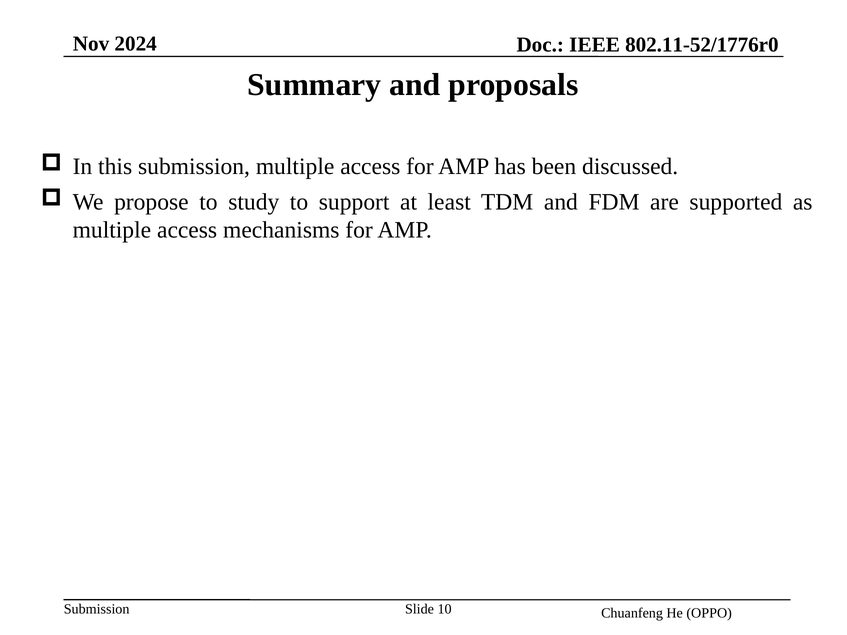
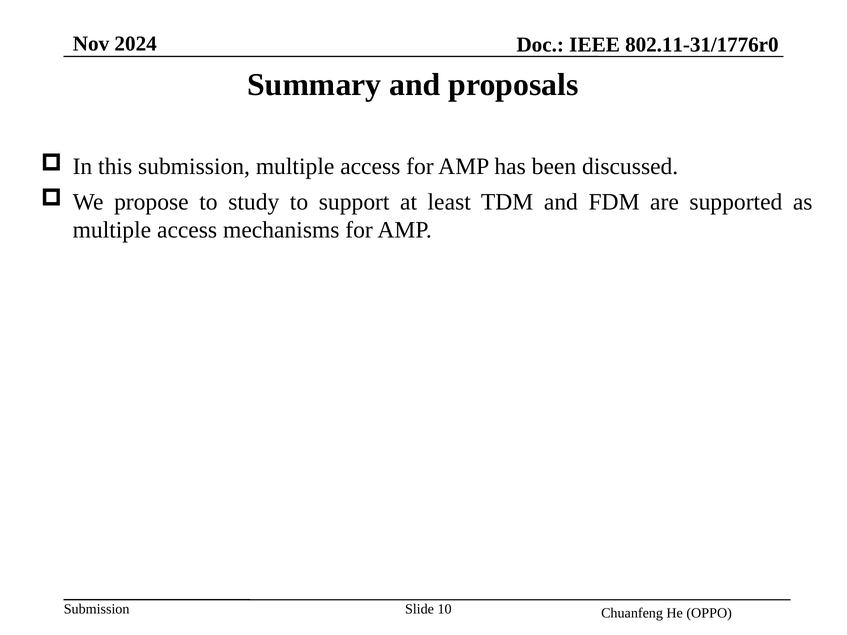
802.11-52/1776r0: 802.11-52/1776r0 -> 802.11-31/1776r0 (702, 45)
